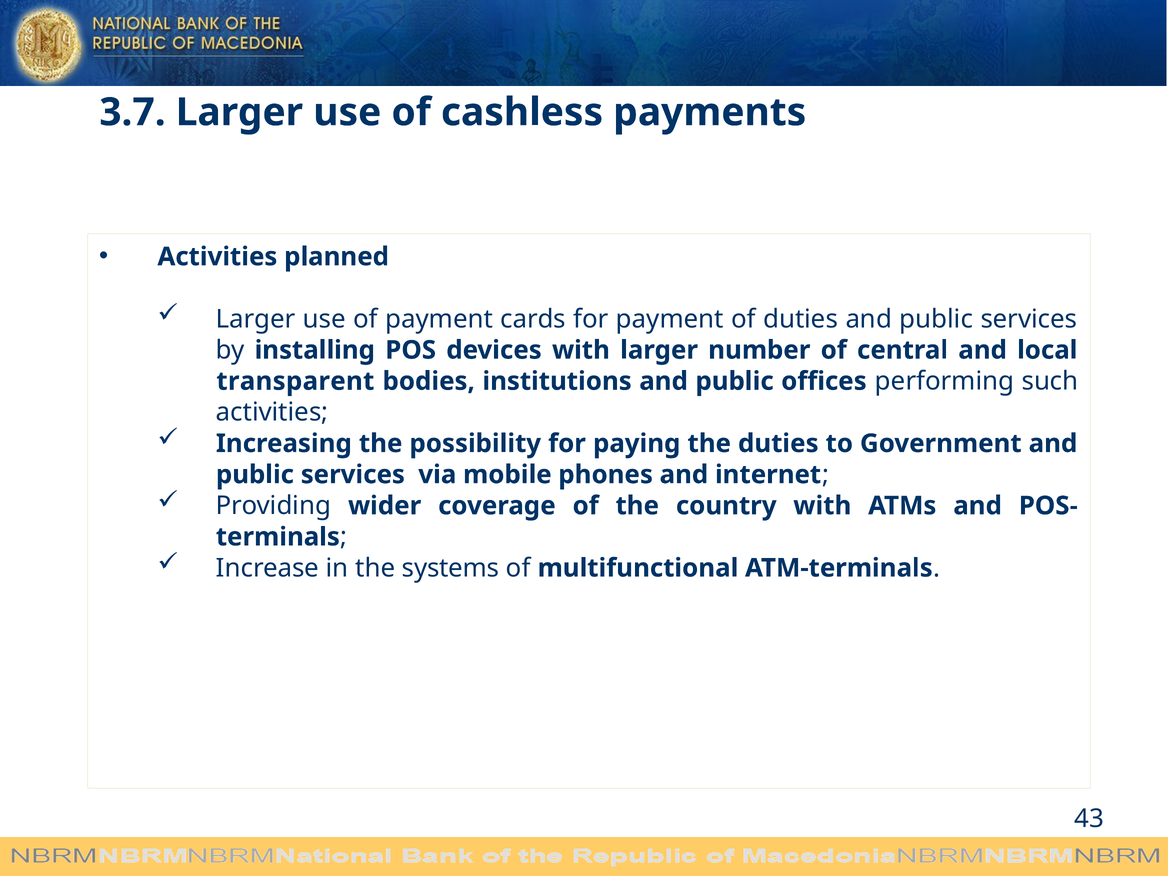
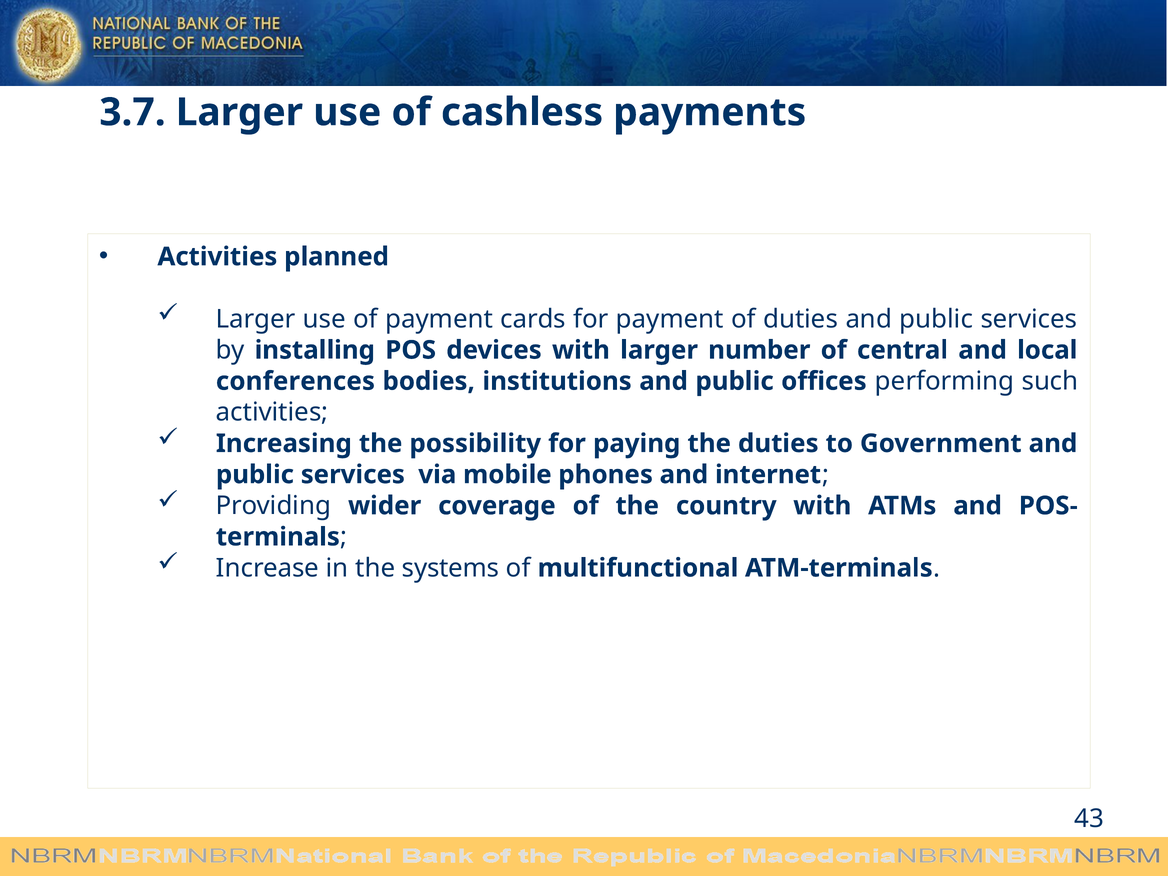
transparent: transparent -> conferences (295, 381)
